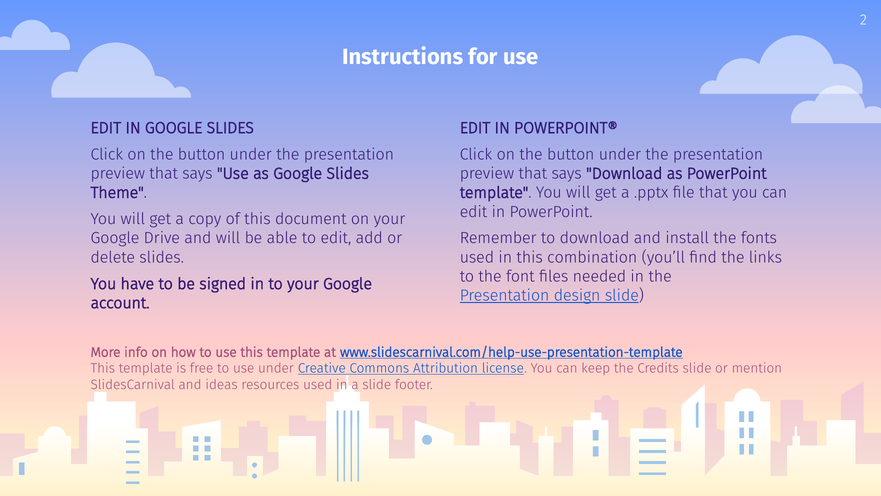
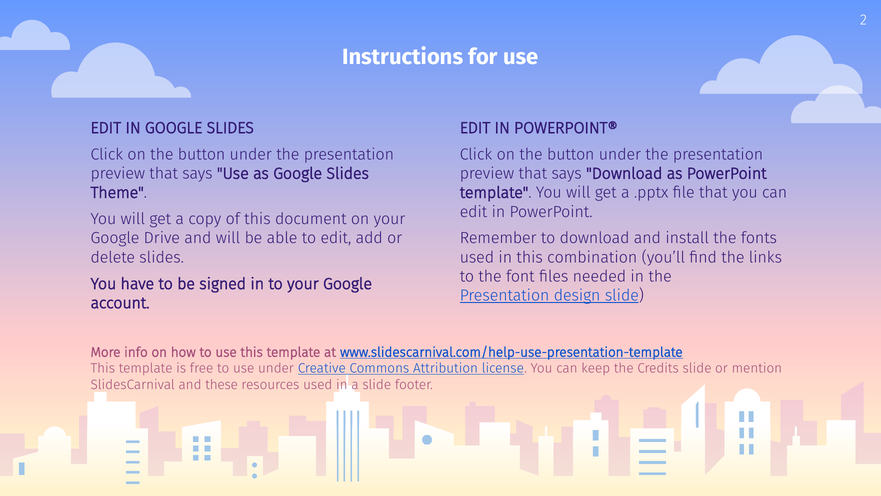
ideas: ideas -> these (222, 384)
